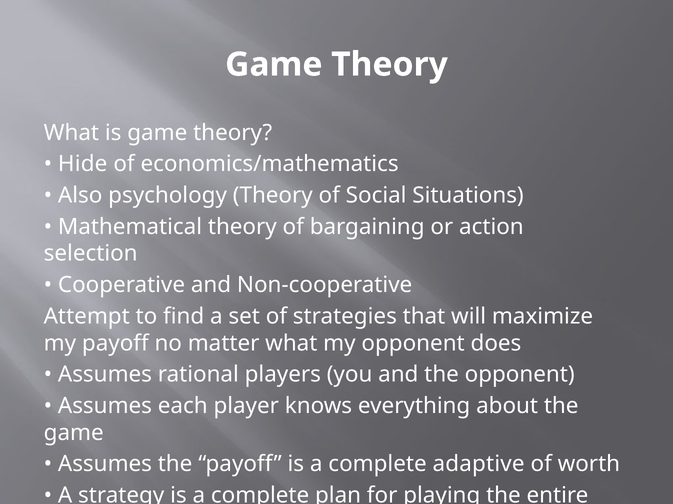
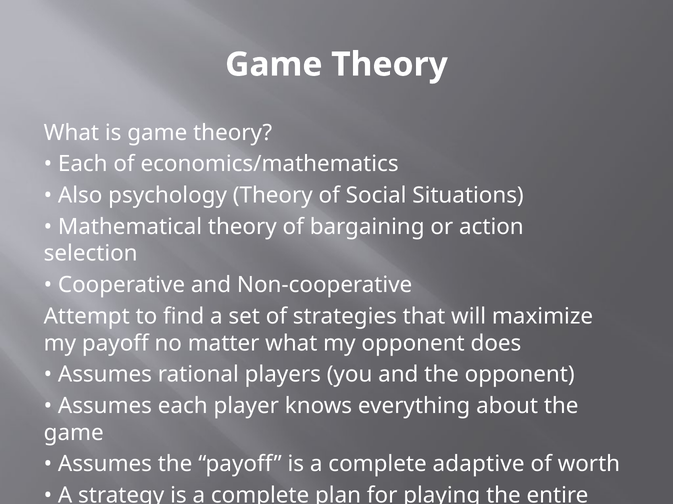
Hide: Hide -> Each (83, 164)
